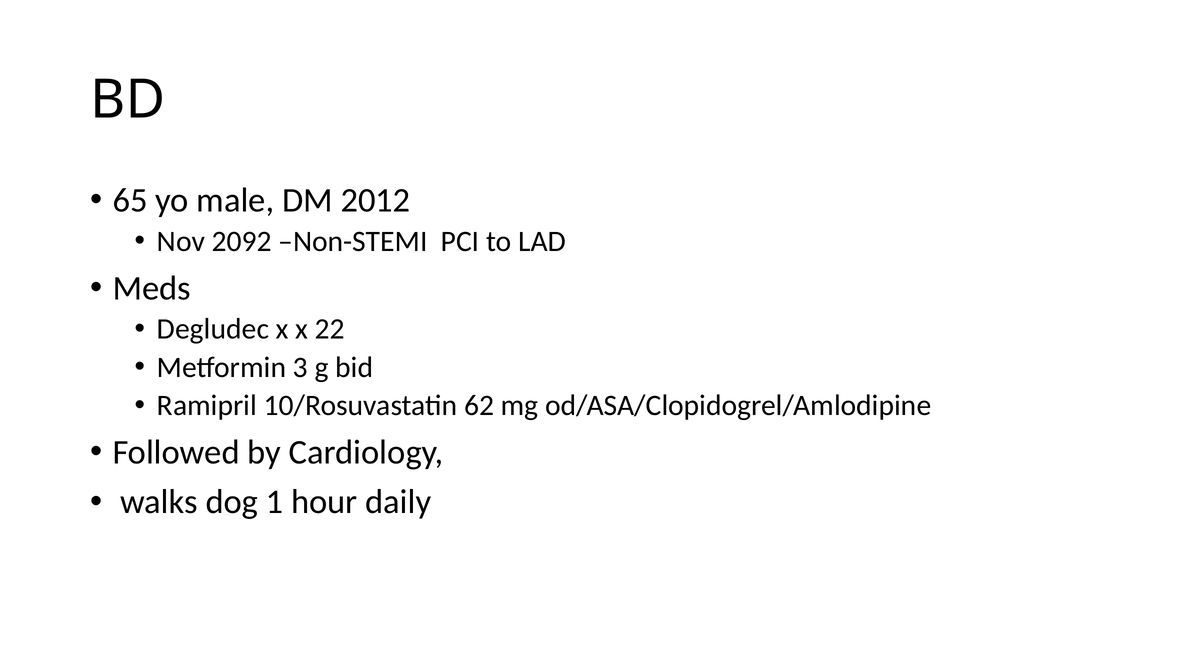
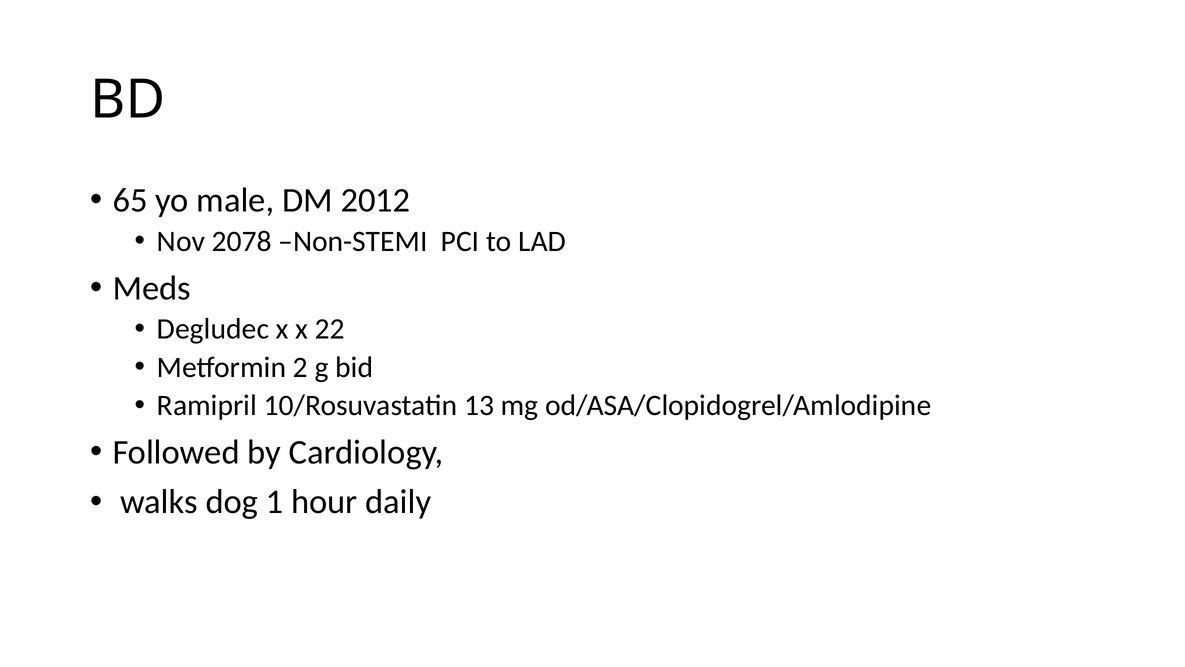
2092: 2092 -> 2078 (242, 241)
3: 3 -> 2 (300, 367)
62: 62 -> 13 (479, 405)
